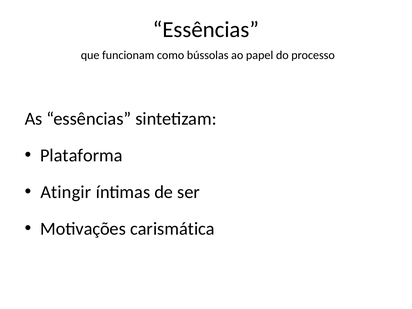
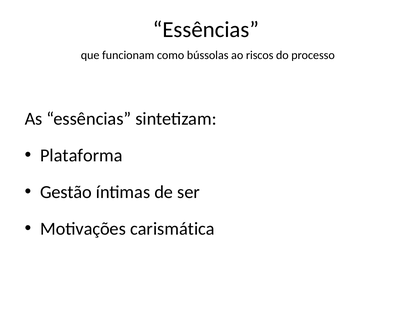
papel: papel -> riscos (260, 55)
Atingir: Atingir -> Gestão (66, 192)
